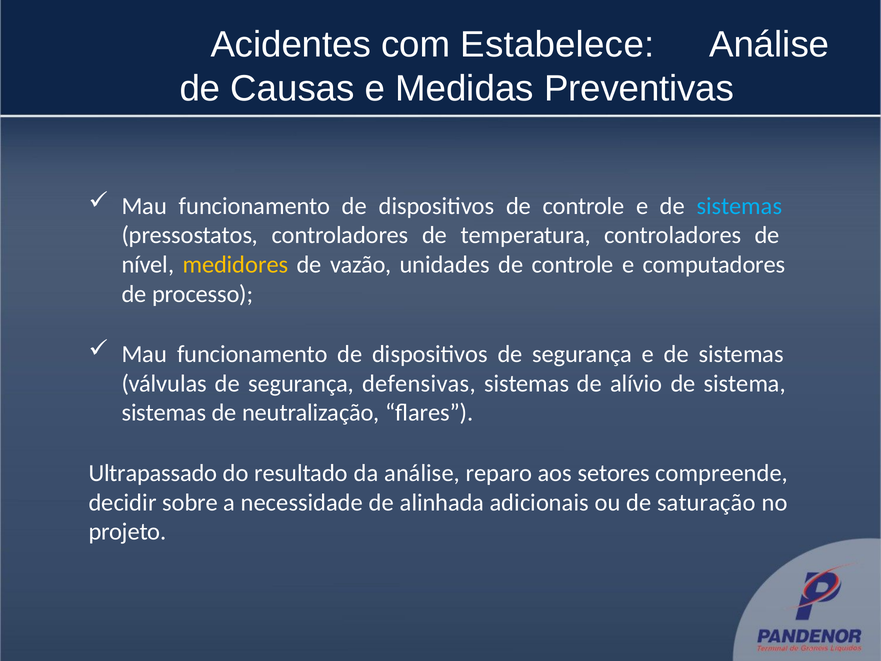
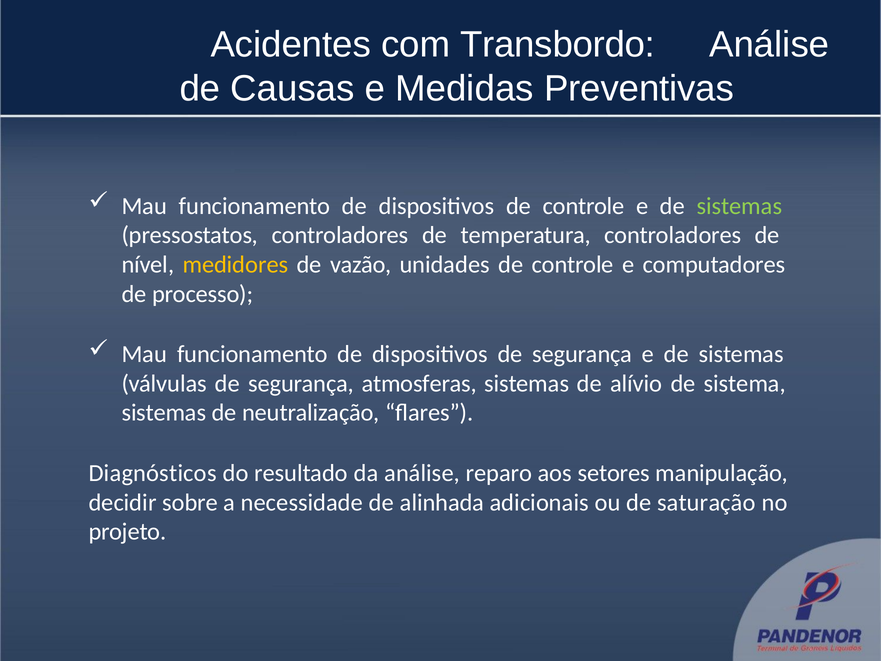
Estabelece: Estabelece -> Transbordo (558, 44)
sistemas colour: light blue -> light green (740, 206)
defensivas: defensivas -> atmosferas (419, 383)
Ultrapassado: Ultrapassado -> Diagnósticos (153, 473)
compreende: compreende -> manipulação (722, 473)
